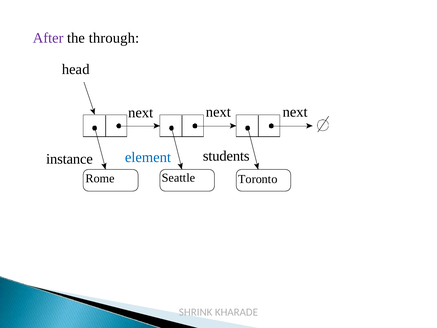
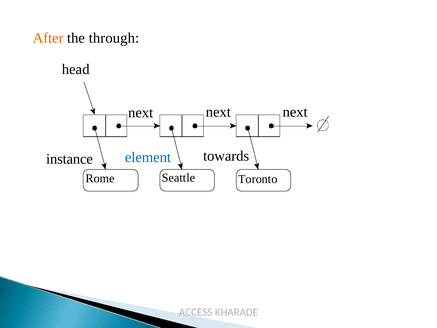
After colour: purple -> orange (48, 38)
students: students -> towards (226, 156)
SHRINK: SHRINK -> ACCESS (196, 312)
